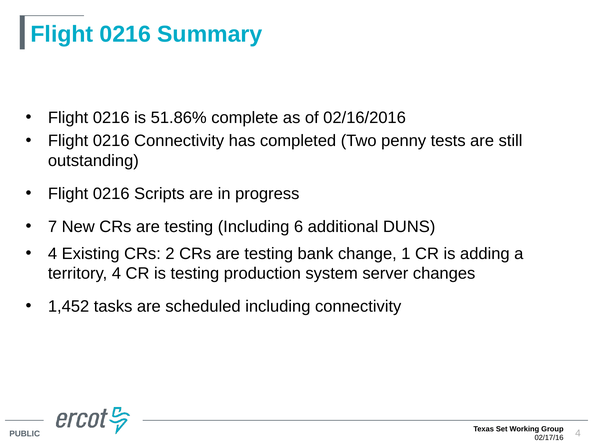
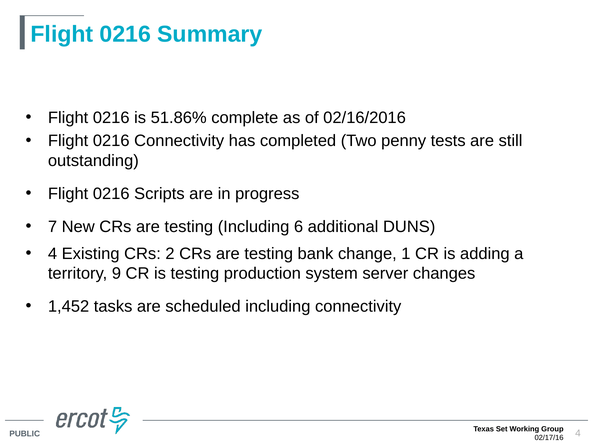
territory 4: 4 -> 9 (116, 274)
